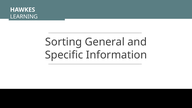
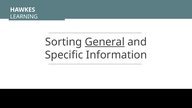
General underline: none -> present (105, 42)
